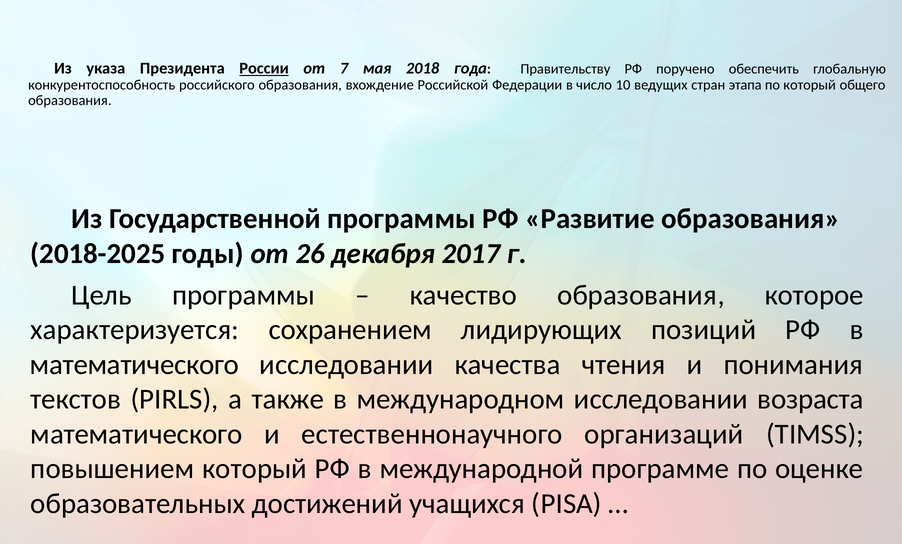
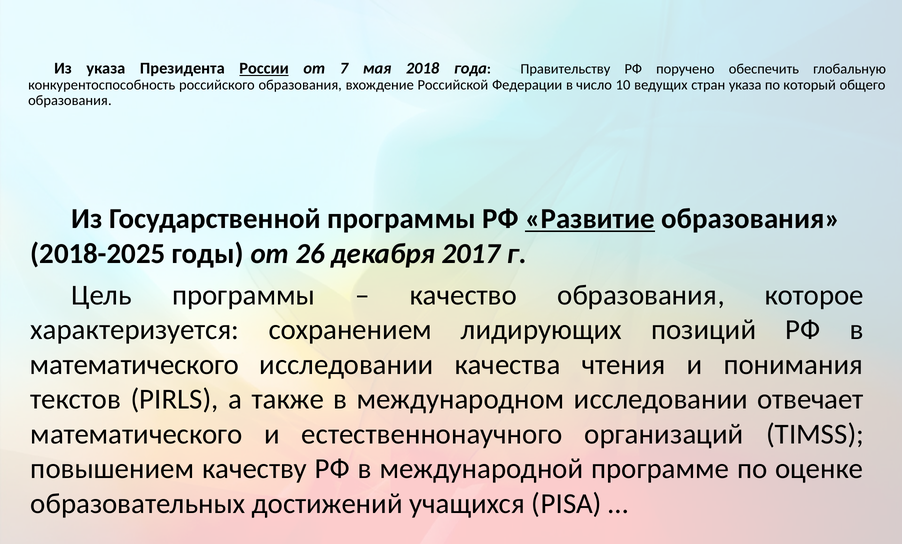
стран этапа: этапа -> указа (745, 85)
Развитие underline: none -> present (590, 219)
возраста: возраста -> отвечает (810, 399)
повышением который: который -> качеству (255, 469)
